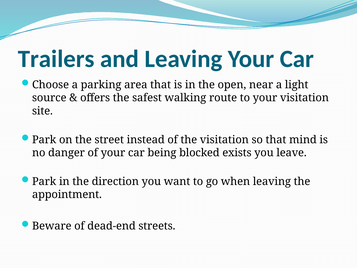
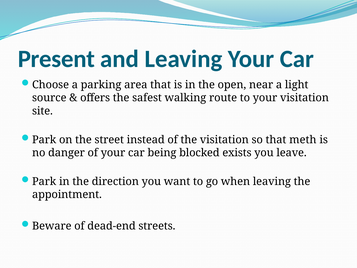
Trailers: Trailers -> Present (56, 59)
mind: mind -> meth (303, 140)
